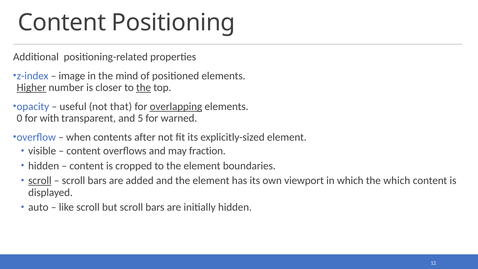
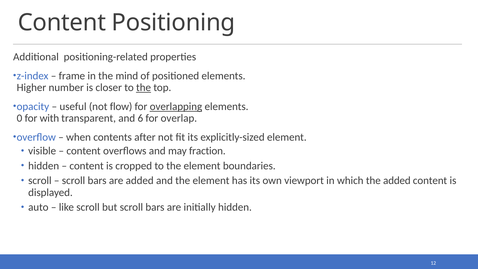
image: image -> frame (72, 76)
Higher underline: present -> none (31, 88)
that: that -> flow (121, 106)
5: 5 -> 6 (140, 118)
warned: warned -> overlap (179, 118)
scroll underline: present -> none (40, 181)
the which: which -> added (397, 181)
